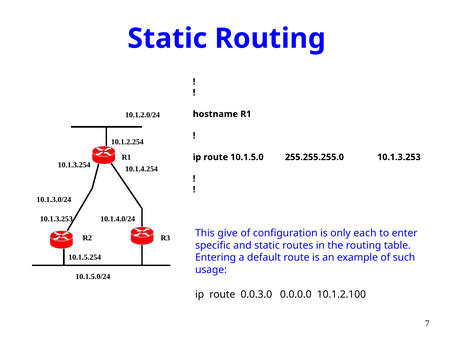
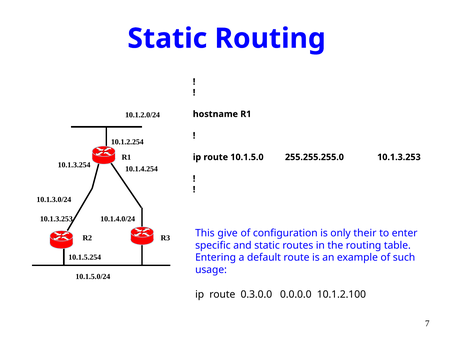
each: each -> their (365, 233)
0.0.3.0: 0.0.3.0 -> 0.3.0.0 (256, 294)
